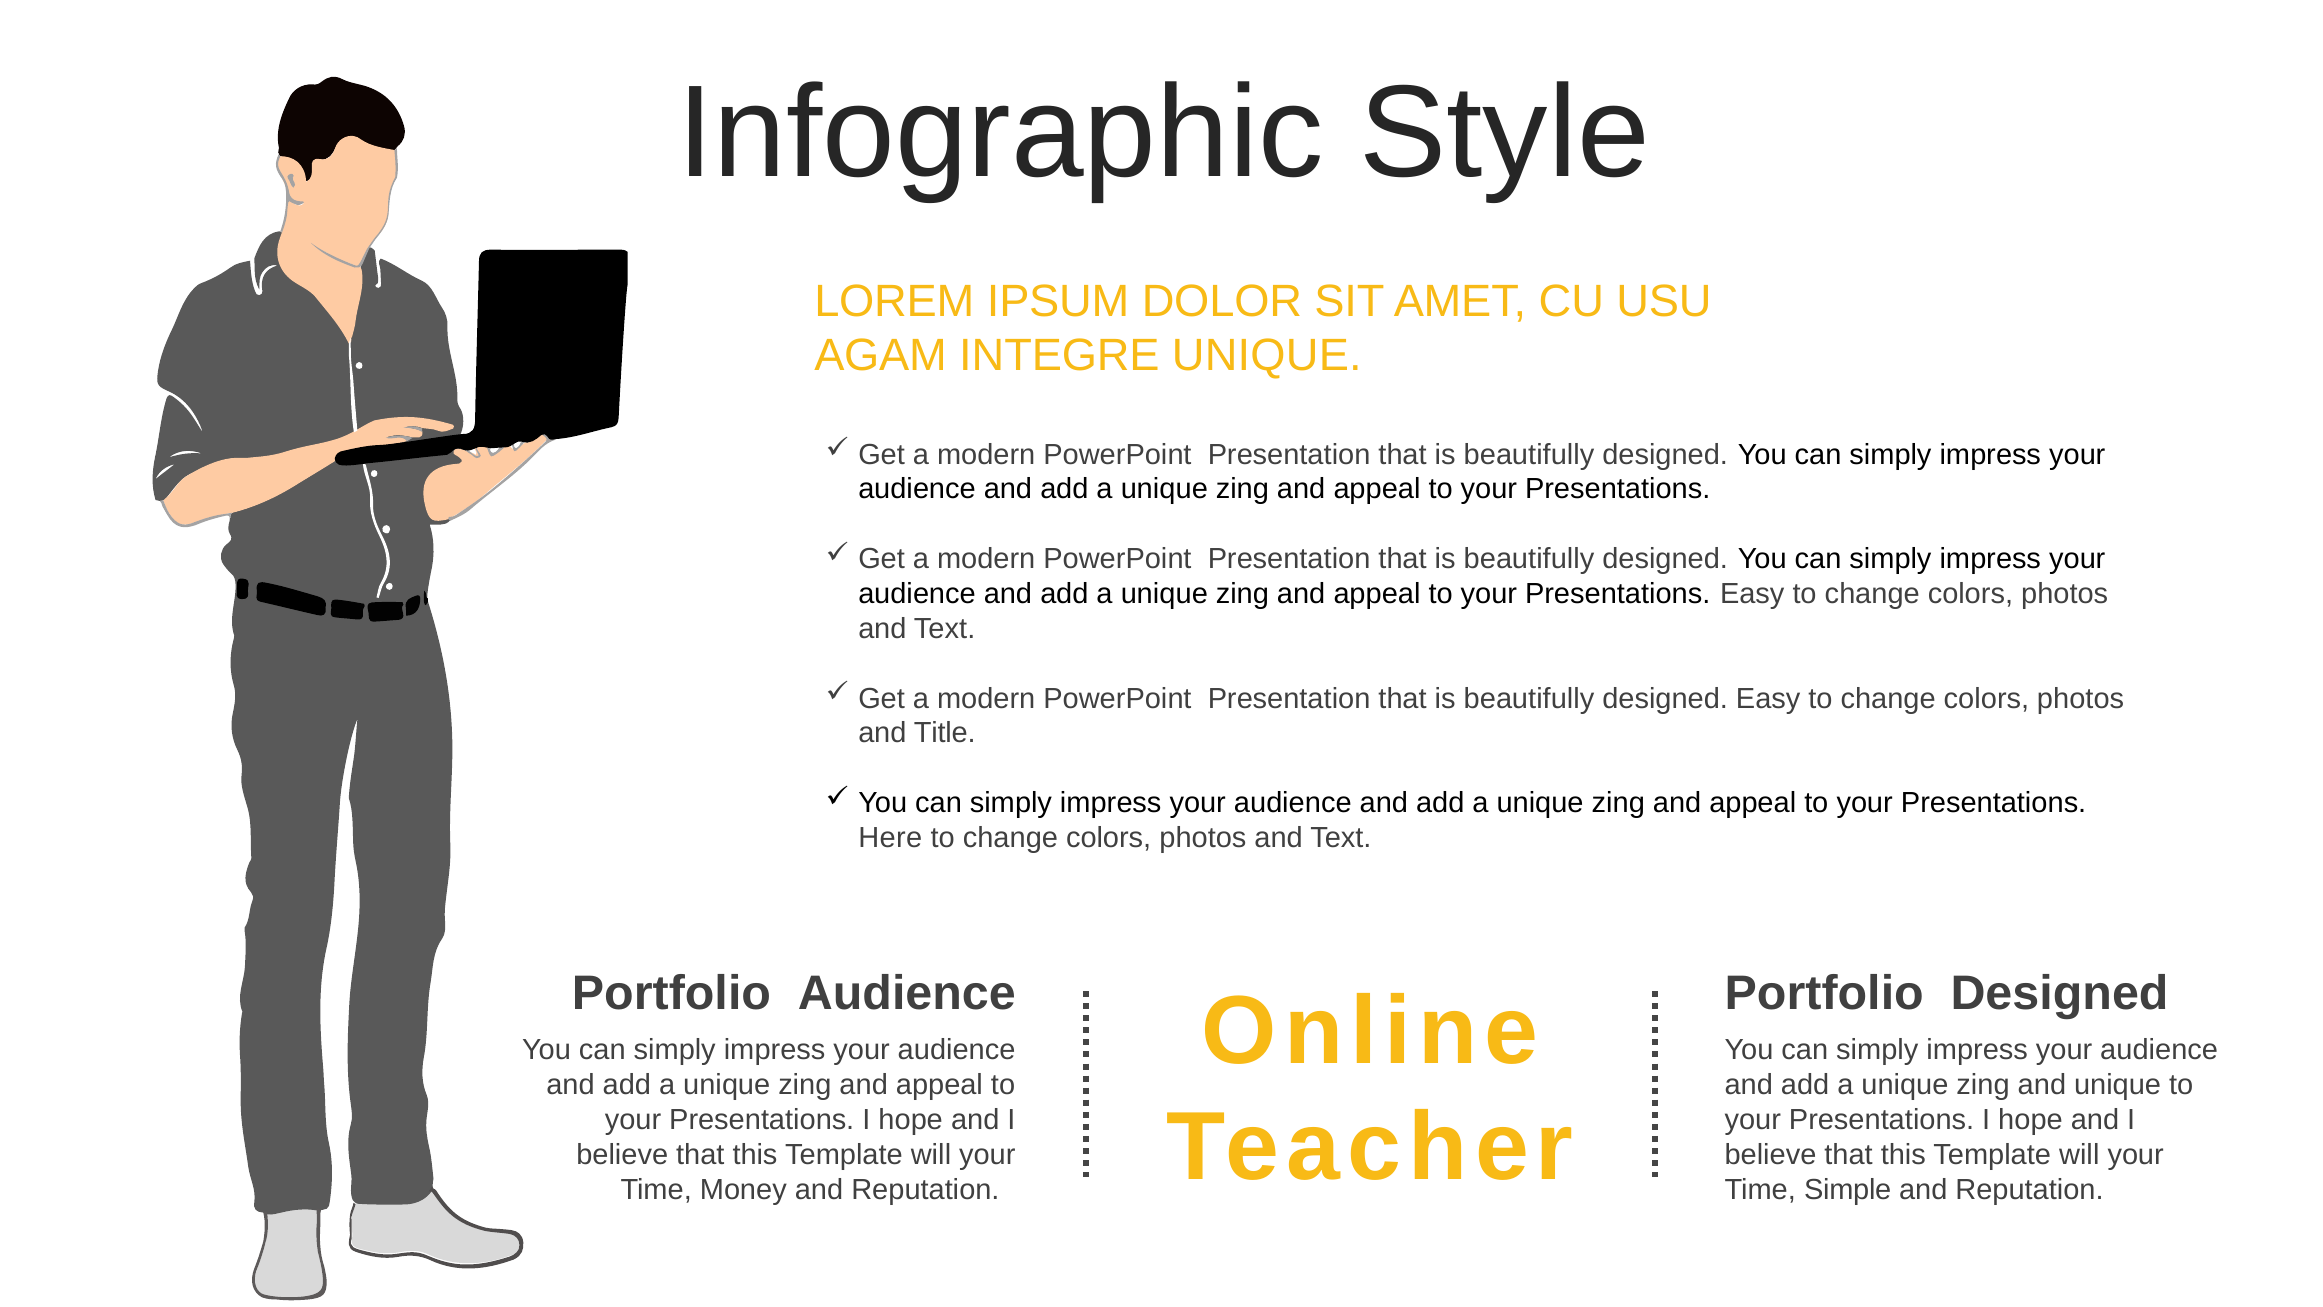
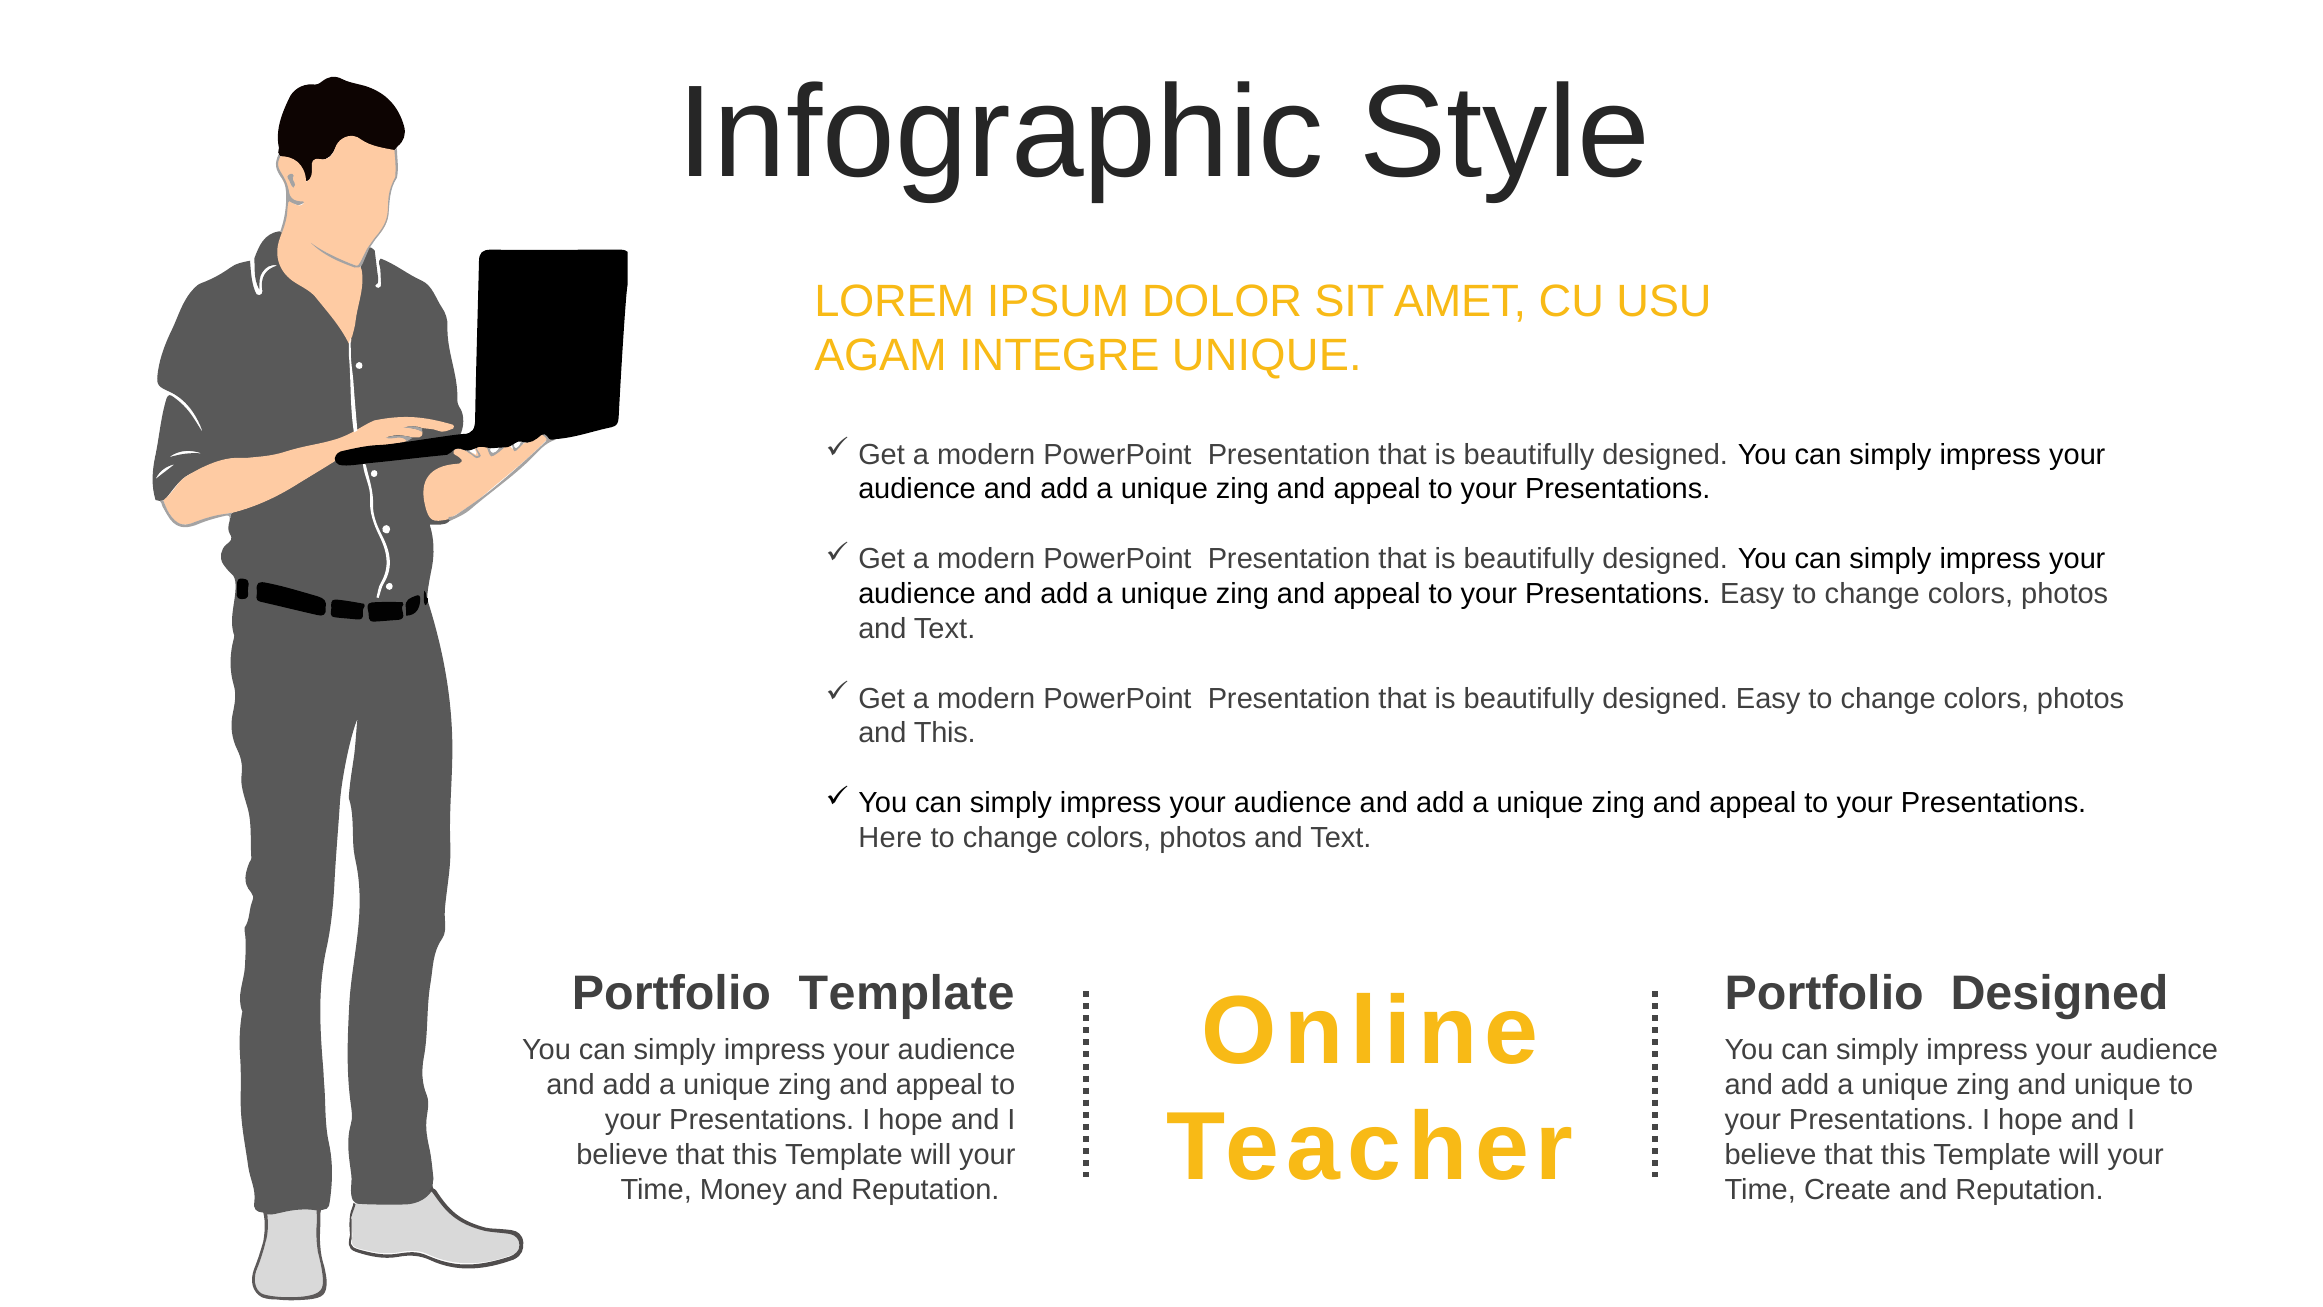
and Title: Title -> This (945, 733)
Portfolio Audience: Audience -> Template (907, 993)
Simple: Simple -> Create (1848, 1189)
